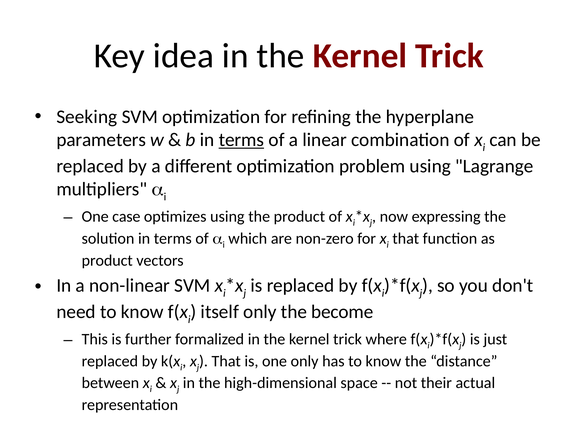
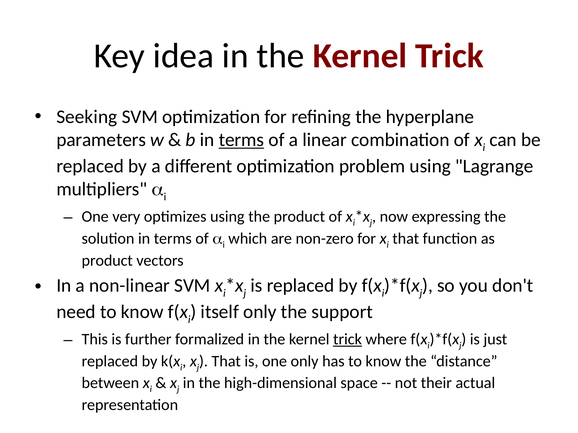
case: case -> very (126, 217)
become: become -> support (342, 312)
trick underline: none -> present (348, 340)
